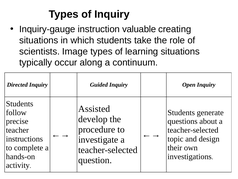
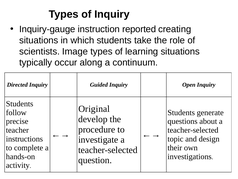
valuable: valuable -> reported (139, 29)
Assisted: Assisted -> Original (94, 109)
